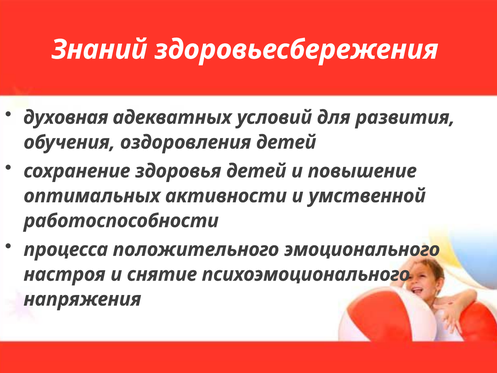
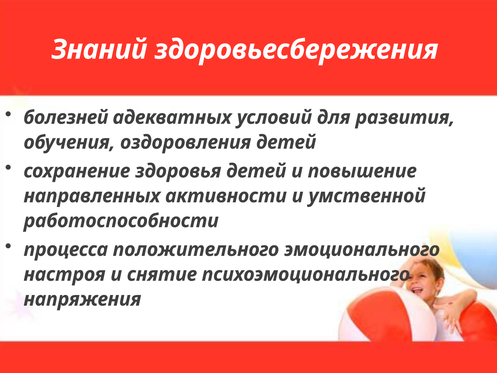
духовная: духовная -> болезней (66, 117)
оптимальных: оптимальных -> направленных (92, 196)
